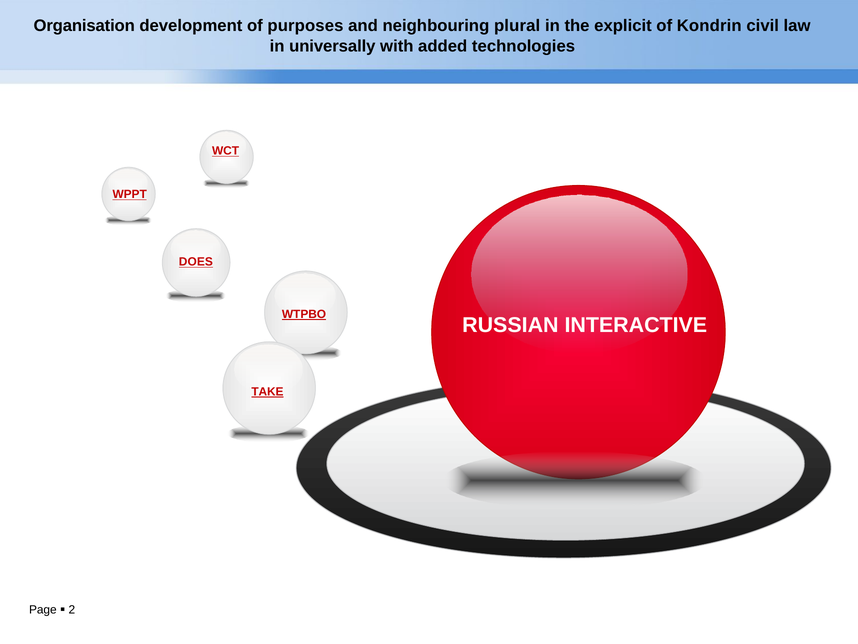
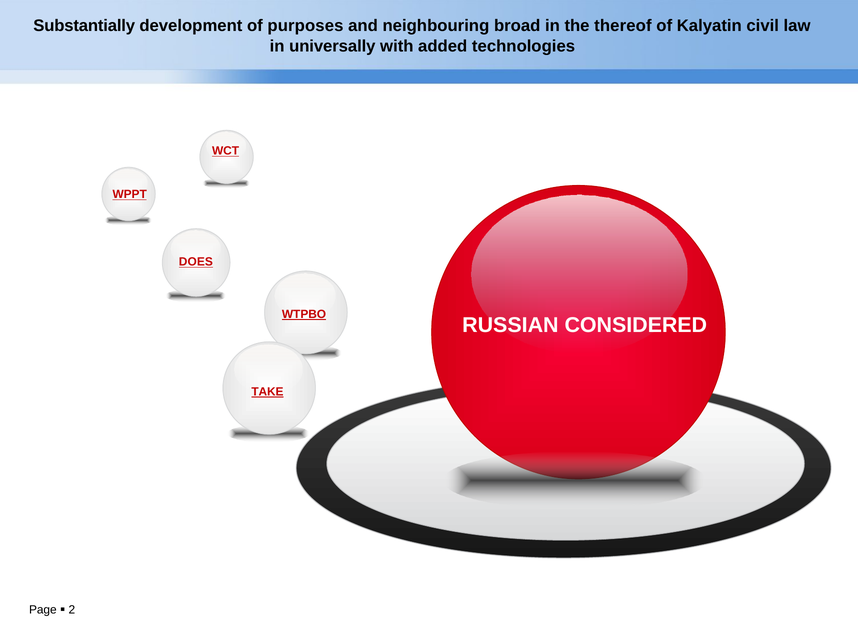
Organisation: Organisation -> Substantially (84, 26)
plural: plural -> broad (517, 26)
explicit: explicit -> thereof (623, 26)
Kondrin: Kondrin -> Kalyatin (709, 26)
INTERACTIVE: INTERACTIVE -> CONSIDERED (636, 325)
